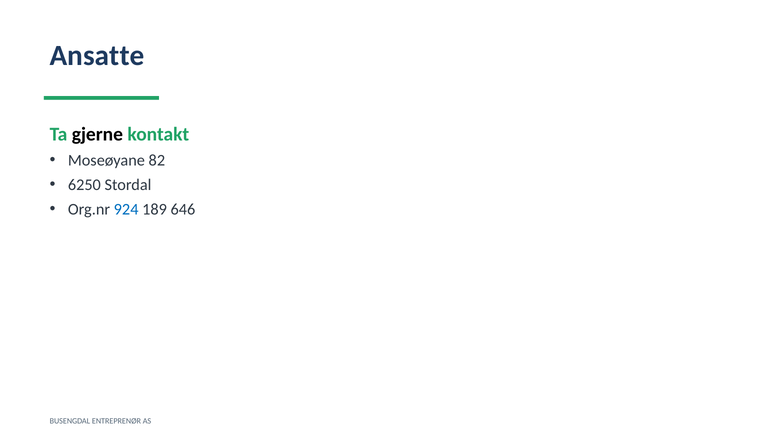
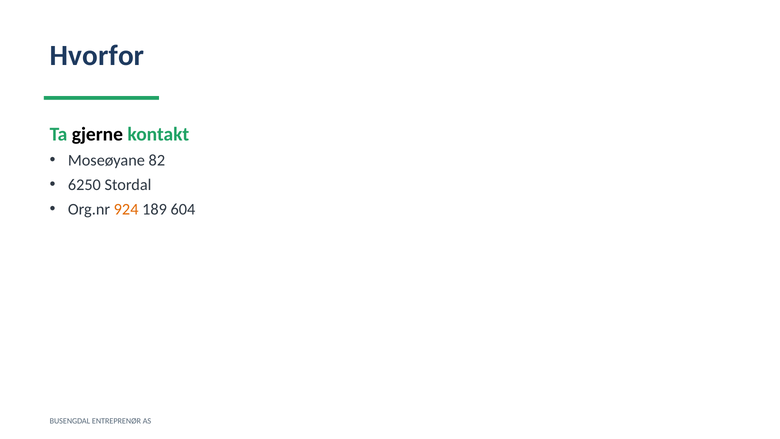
Ansatte: Ansatte -> Hvorfor (97, 56)
924 colour: blue -> orange (126, 209)
646: 646 -> 604 (183, 209)
